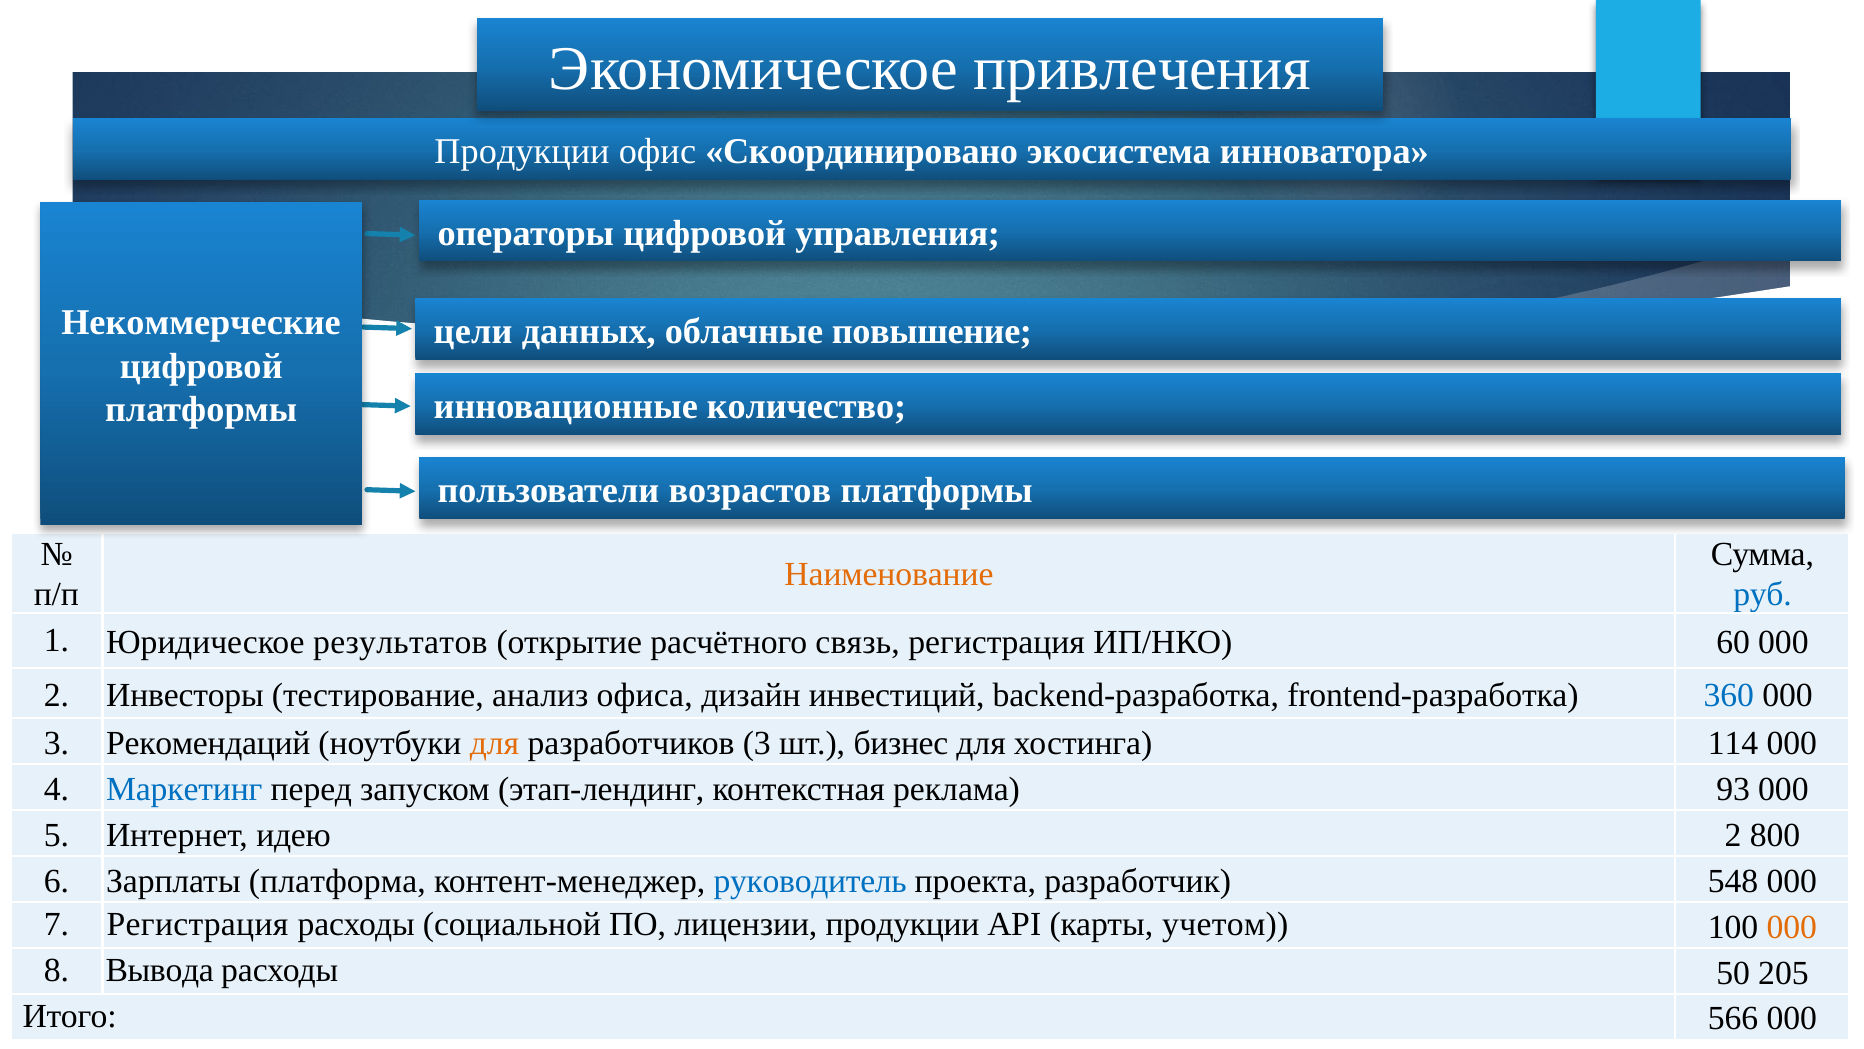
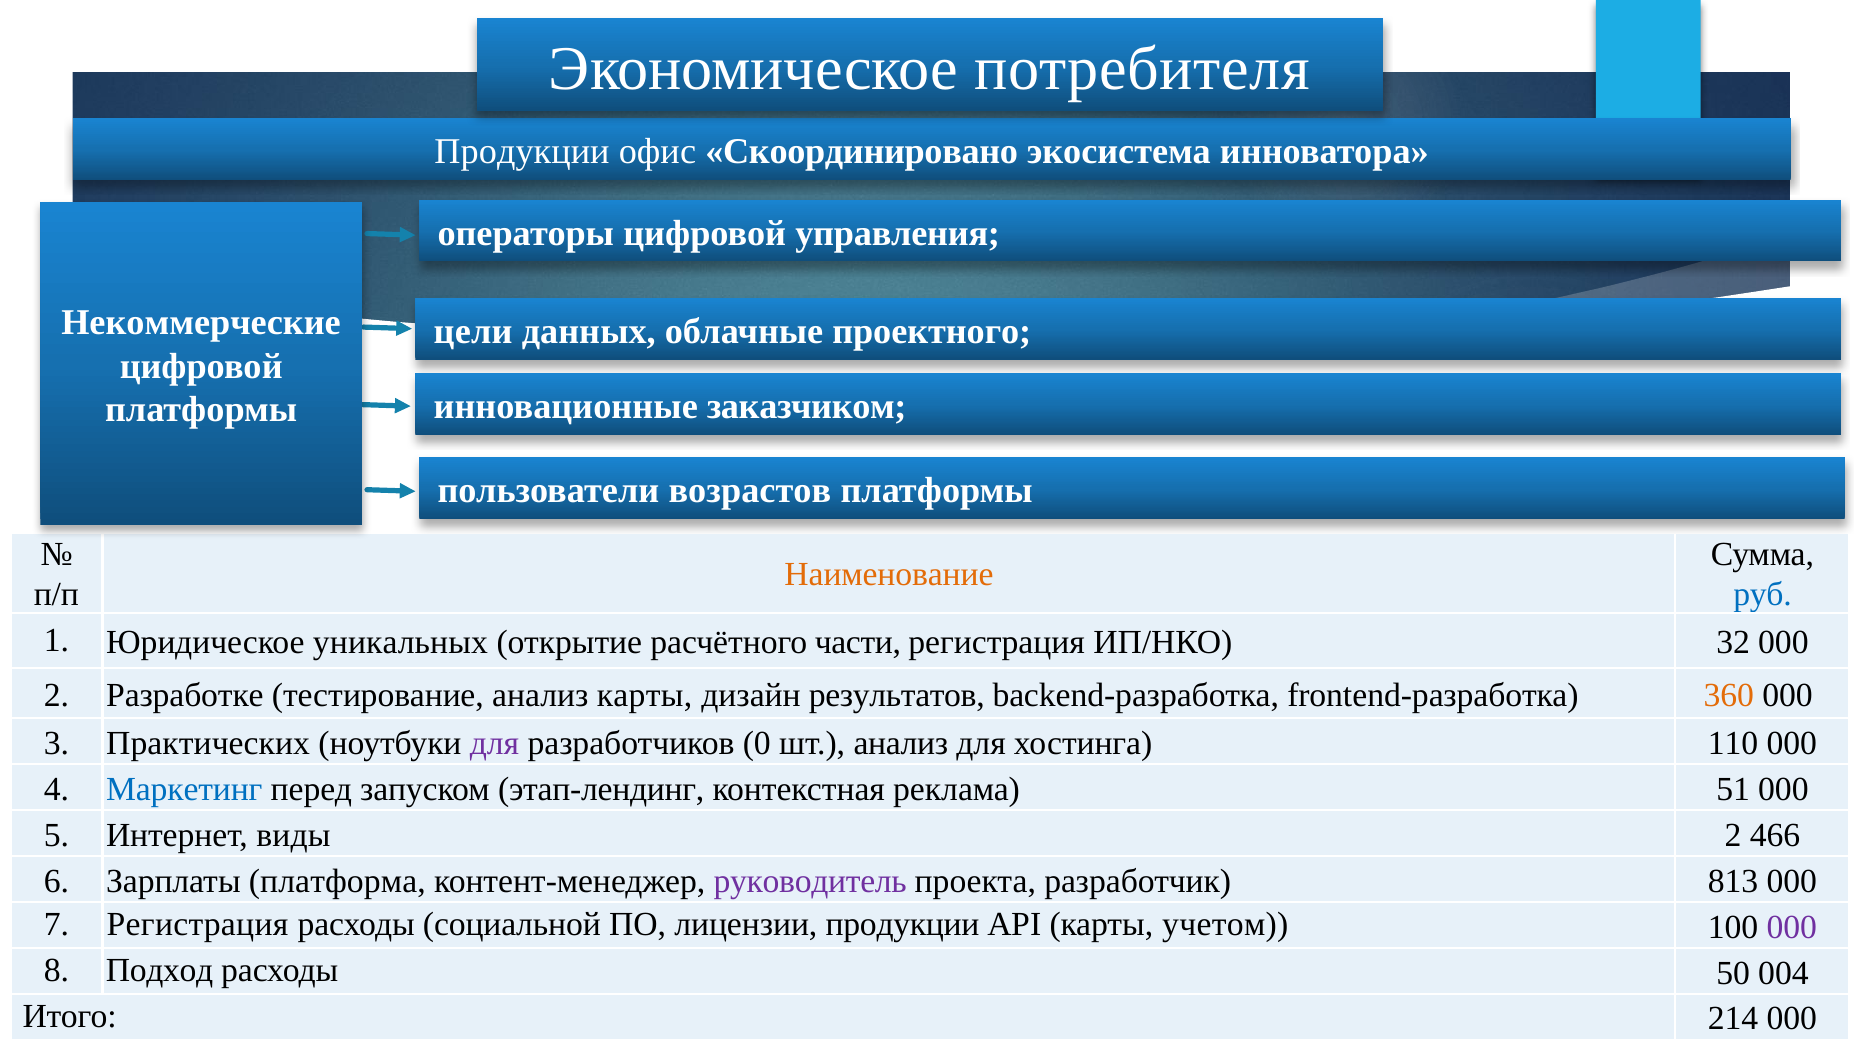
привлечения: привлечения -> потребителя (1142, 69)
повышение: повышение -> проектного (932, 331)
количество: количество -> заказчиком (807, 406)
результатов: результатов -> уникальных (400, 642)
связь: связь -> части (858, 642)
60: 60 -> 32 (1733, 642)
Инвесторы: Инвесторы -> Разработке (185, 695)
анализ офиса: офиса -> карты (645, 695)
инвестиций: инвестиций -> результатов (897, 695)
360 colour: blue -> orange (1729, 695)
Рекомендаций: Рекомендаций -> Практических (208, 743)
для colour: orange -> purple (495, 743)
разработчиков 3: 3 -> 0 (757, 743)
шт бизнес: бизнес -> анализ (901, 743)
114: 114 -> 110 (1733, 743)
93: 93 -> 51 (1733, 789)
идею: идею -> виды (293, 835)
800: 800 -> 466 (1775, 835)
руководитель colour: blue -> purple (810, 881)
548: 548 -> 813 (1733, 881)
000 colour: orange -> purple (1792, 927)
Вывода: Вывода -> Подход (160, 970)
205: 205 -> 004 (1783, 972)
566: 566 -> 214 (1733, 1018)
